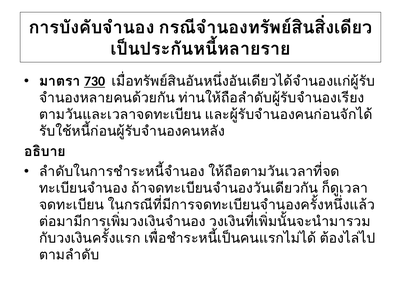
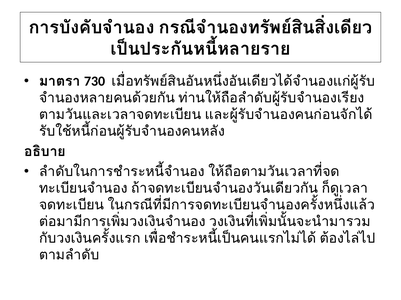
730 underline: present -> none (95, 82)
